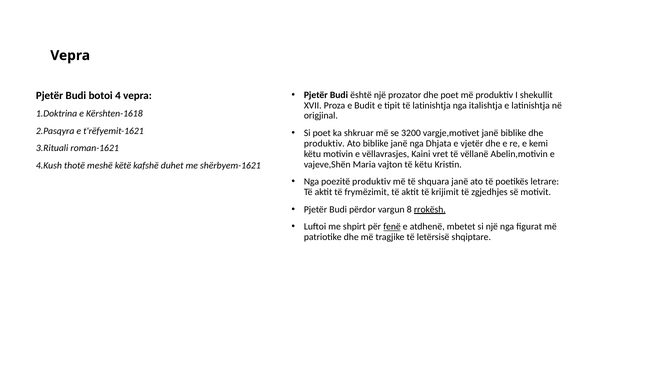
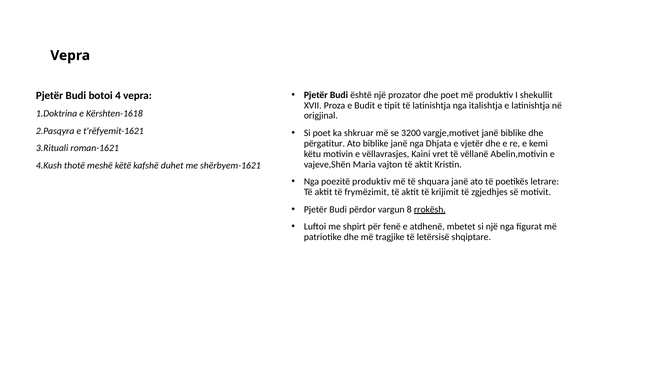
produktiv: produktiv -> përgatitur (324, 144)
vajton të këtu: këtu -> aktit (424, 164)
fenë underline: present -> none (392, 227)
